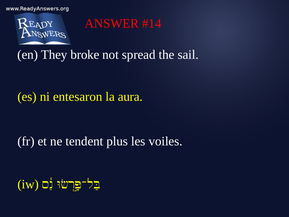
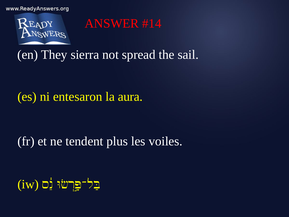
broke: broke -> sierra (85, 55)
